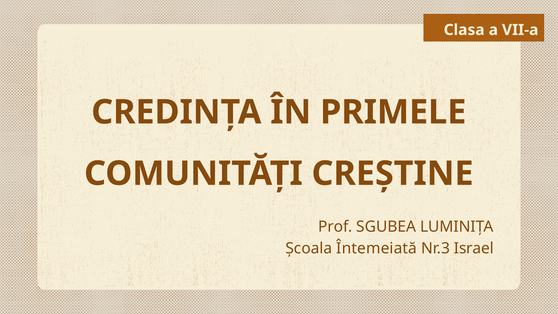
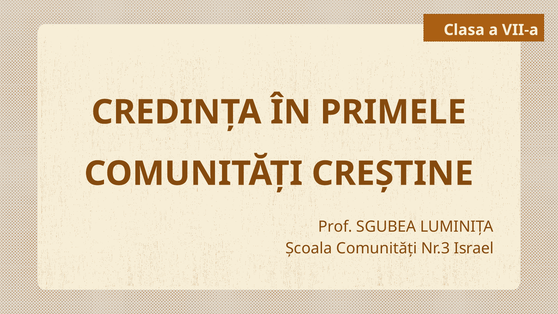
Școala Întemeiată: Întemeiată -> Comunități (377, 248)
